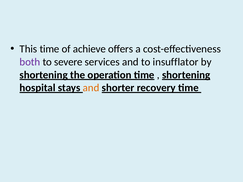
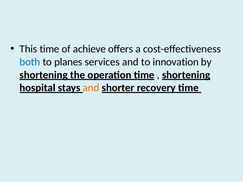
both colour: purple -> blue (30, 62)
severe: severe -> planes (68, 62)
insufflator: insufflator -> innovation (176, 62)
